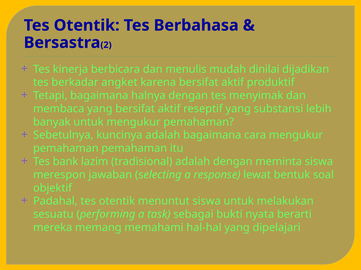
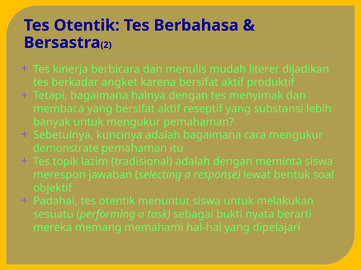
dinilai: dinilai -> literer (264, 69)
pemahaman: pemahaman -> demonstrate (66, 149)
bank: bank -> topik (66, 162)
